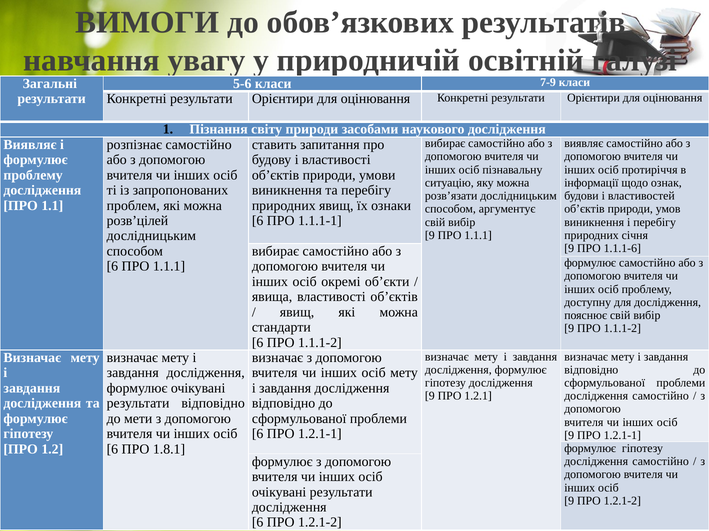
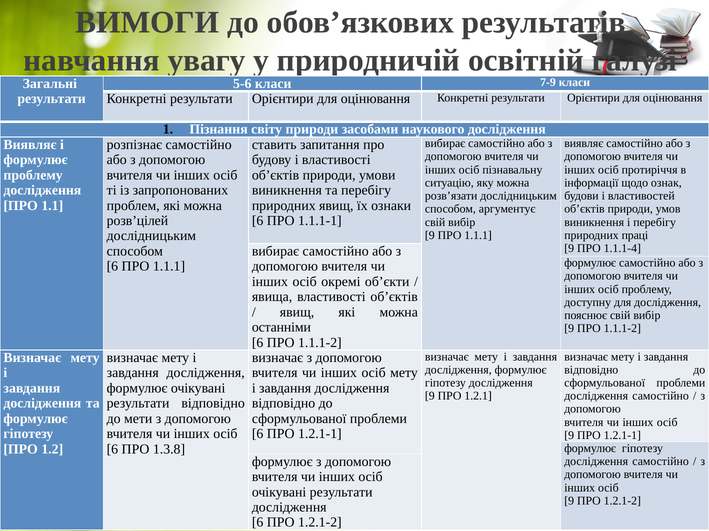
січня: січня -> праці (635, 236)
1.1.1-6: 1.1.1-6 -> 1.1.1-4 (622, 249)
стандарти: стандарти -> останніми (281, 328)
1.8.1: 1.8.1 -> 1.3.8 (169, 450)
